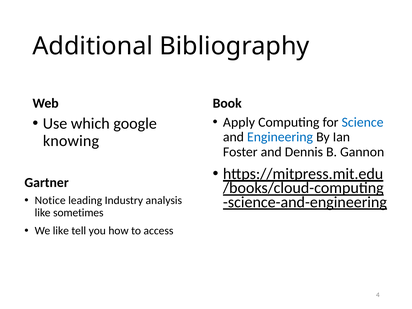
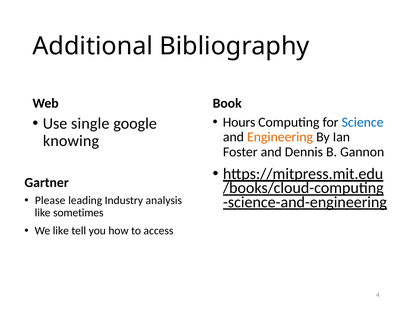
Apply: Apply -> Hours (239, 122)
which: which -> single (90, 123)
Engineering colour: blue -> orange (280, 137)
Notice: Notice -> Please (50, 200)
